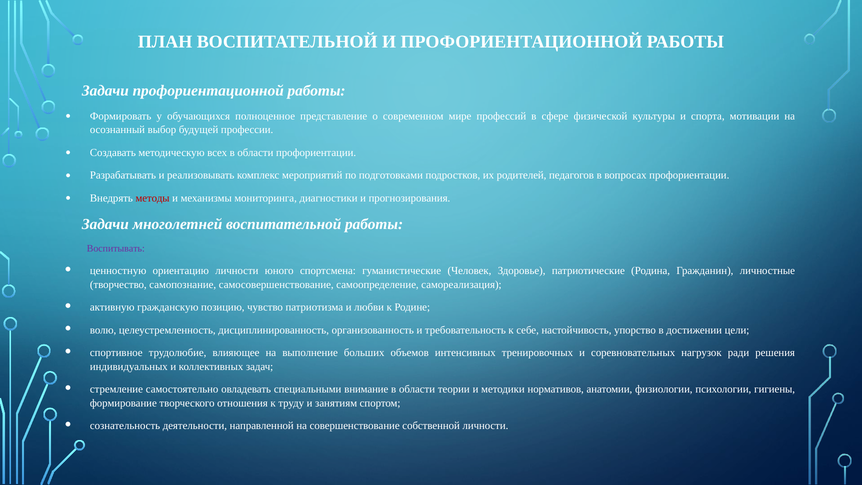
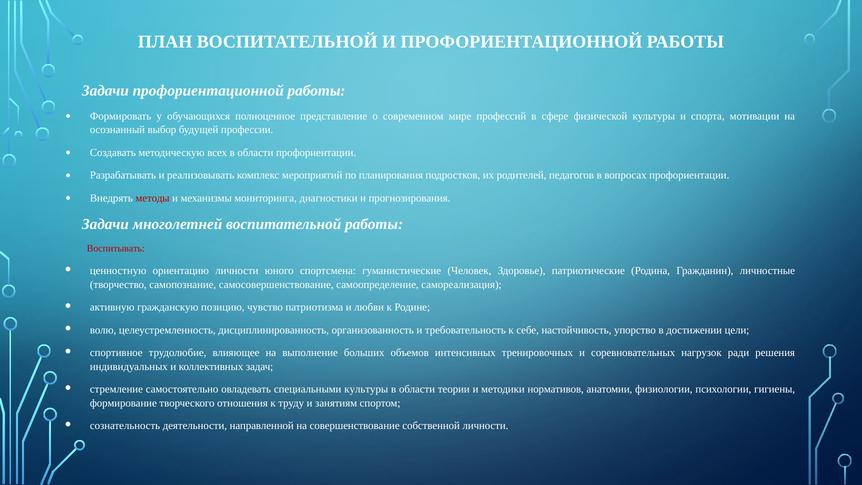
подготовками: подготовками -> планирования (391, 175)
Воспитывать colour: purple -> red (116, 249)
специальными внимание: внимание -> культуры (366, 389)
